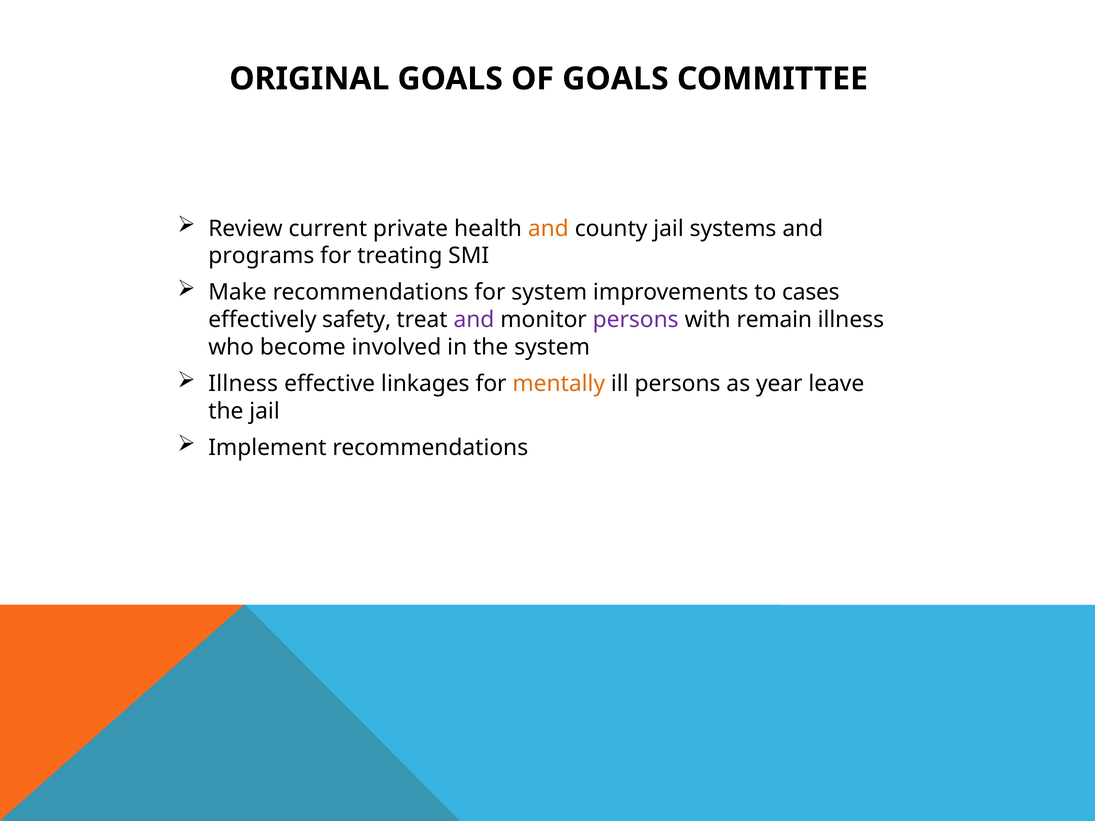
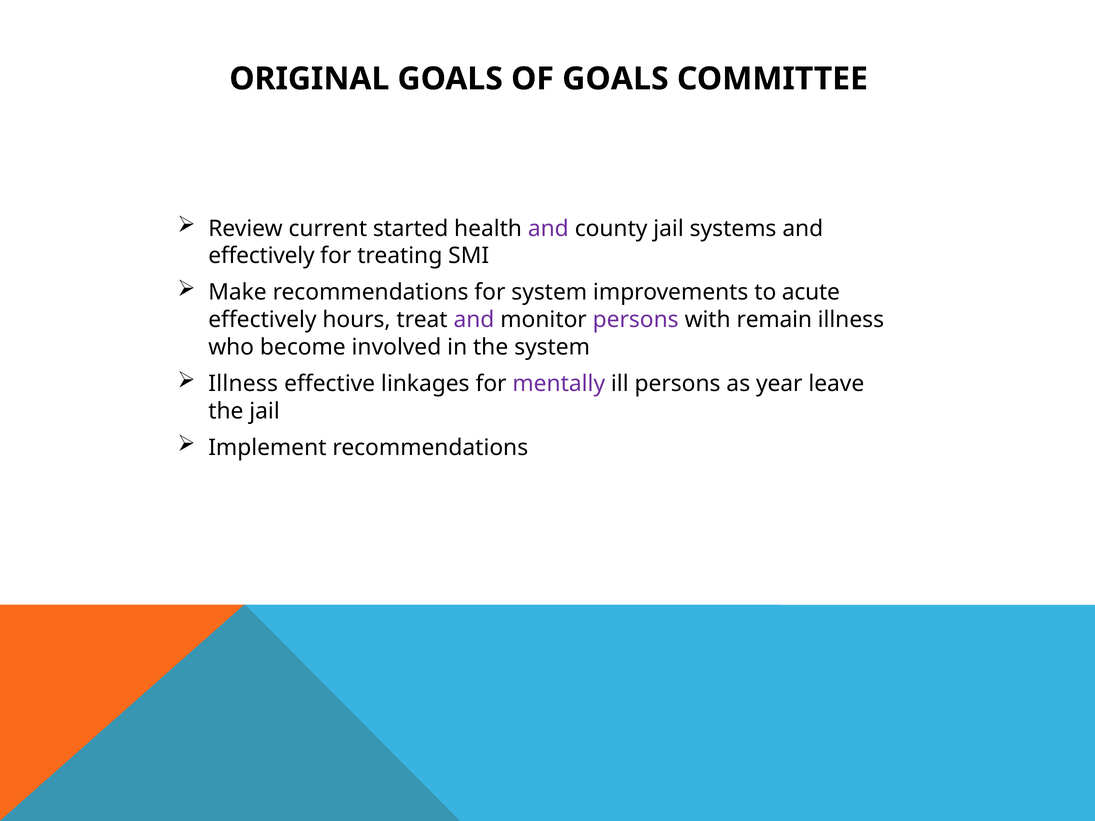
private: private -> started (411, 229)
and colour: orange -> purple (548, 229)
programs: programs -> effectively (261, 256)
cases: cases -> acute (811, 293)
safety: safety -> hours (357, 320)
mentally colour: orange -> purple (559, 384)
